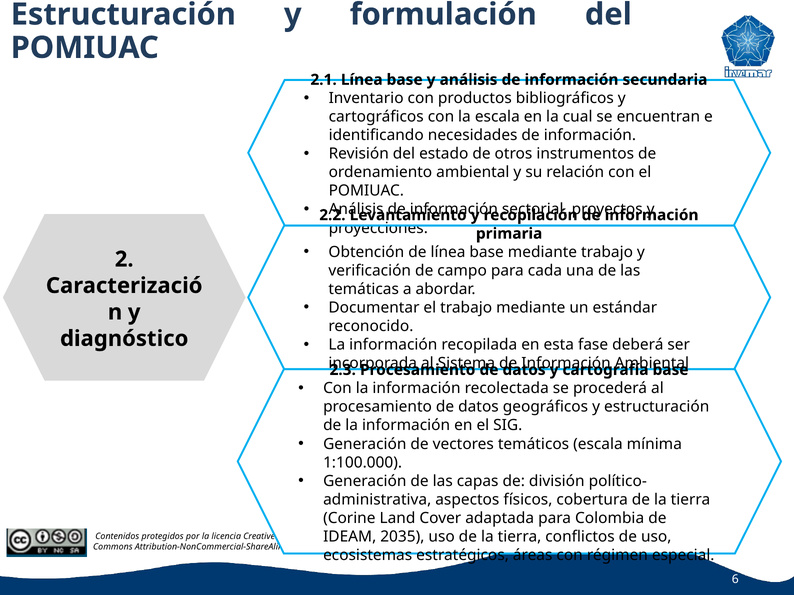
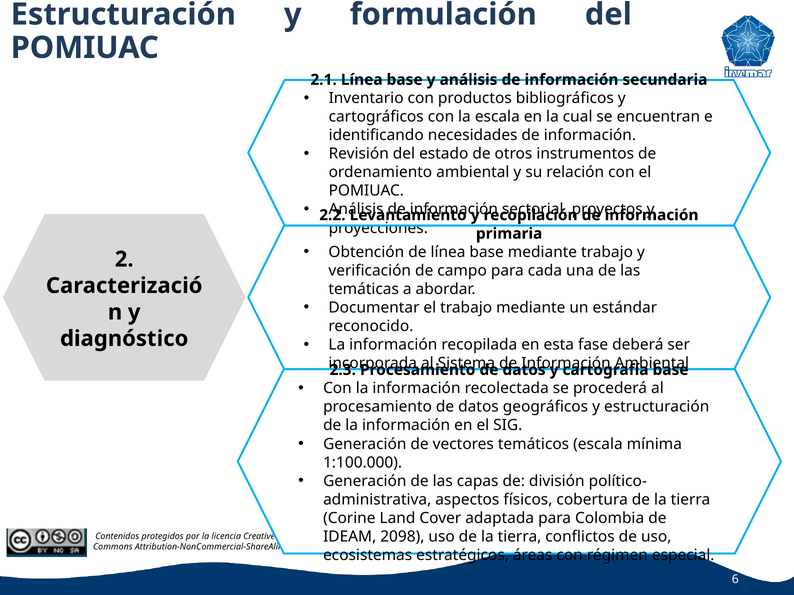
2035: 2035 -> 2098 (402, 537)
